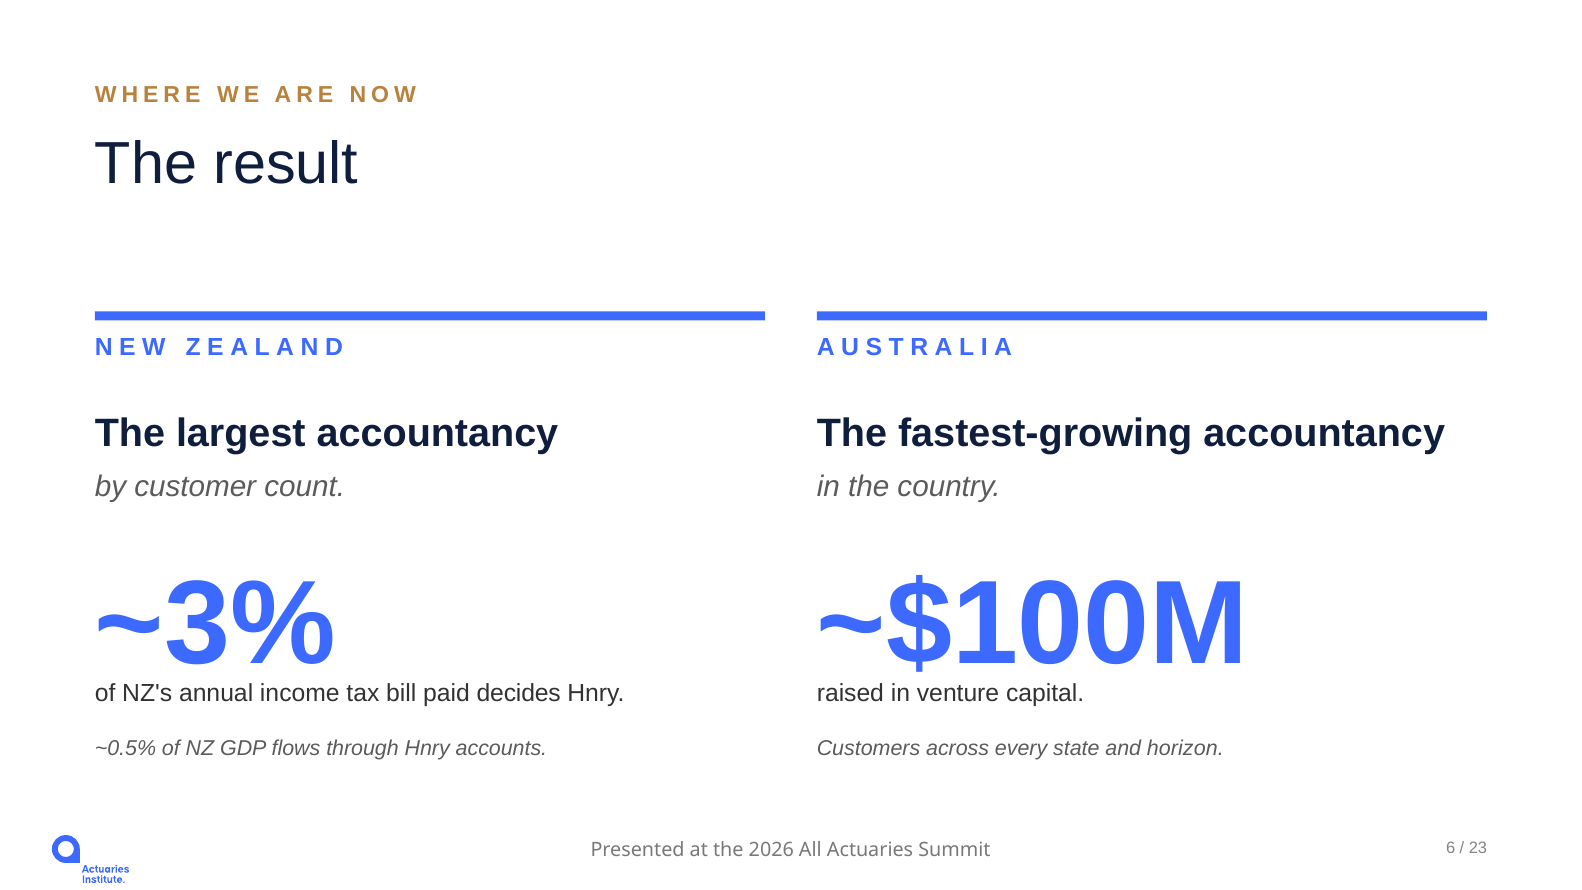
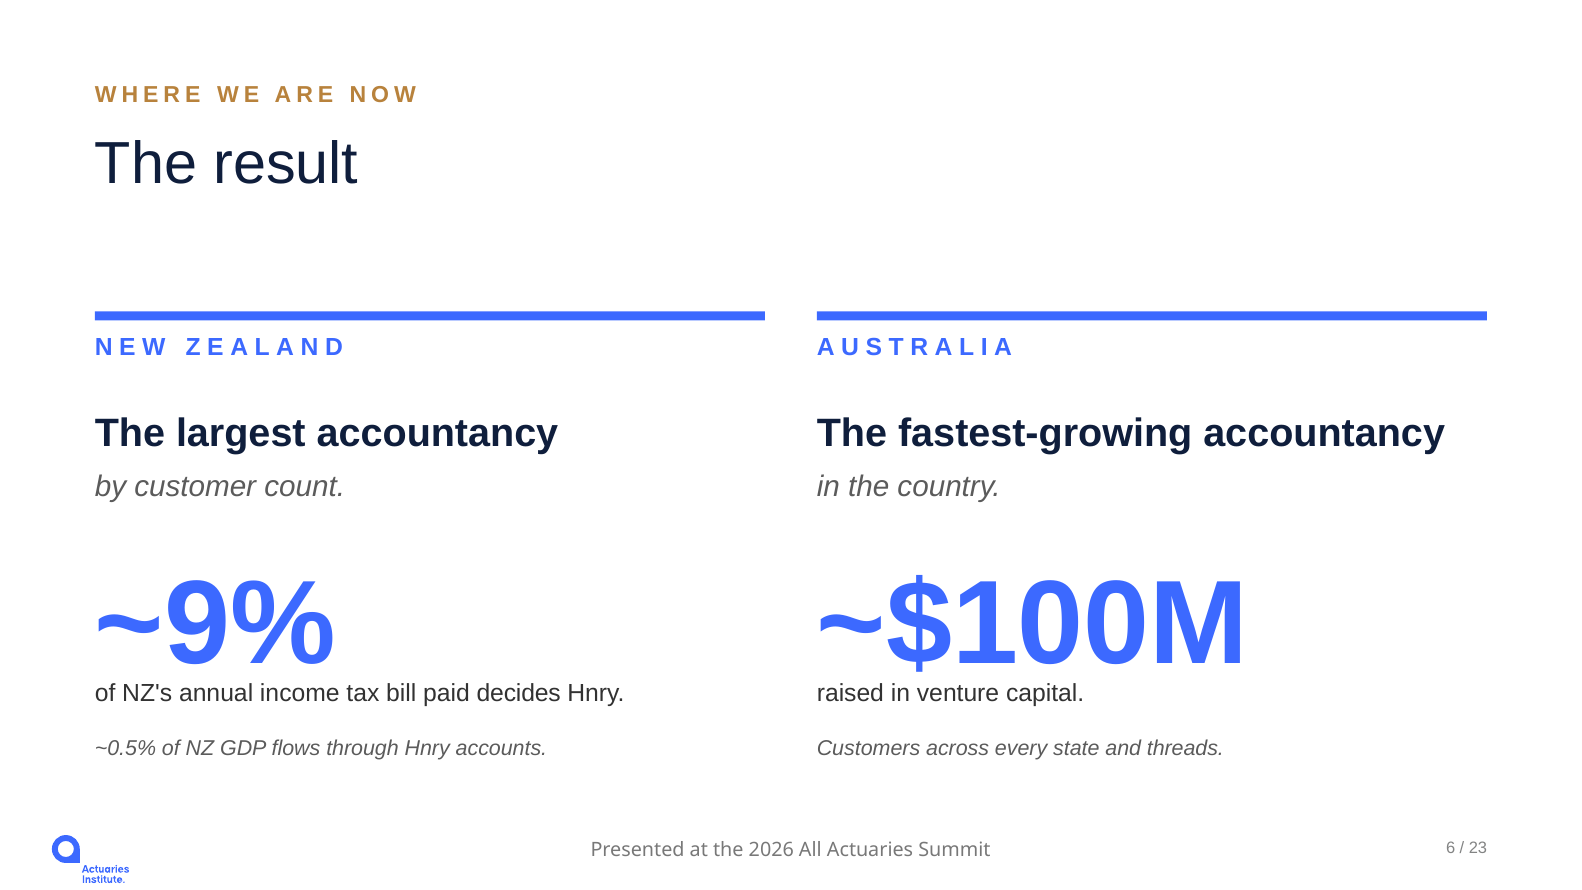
~3%: ~3% -> ~9% (215, 624)
horizon: horizon -> threads (1185, 749)
